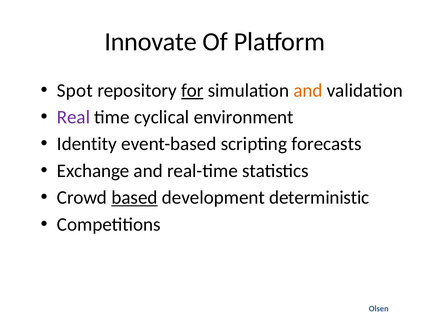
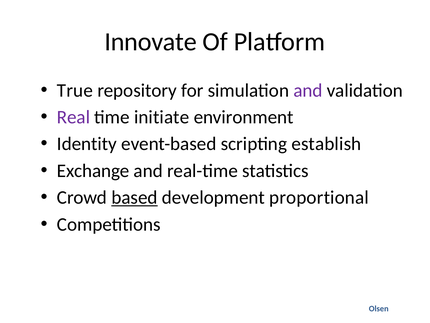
Spot: Spot -> True (75, 90)
for underline: present -> none (192, 90)
and colour: orange -> purple (308, 90)
cyclical: cyclical -> initiate (162, 117)
forecasts: forecasts -> establish (326, 144)
deterministic: deterministic -> proportional (319, 197)
